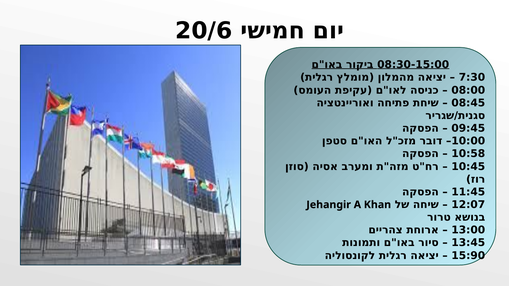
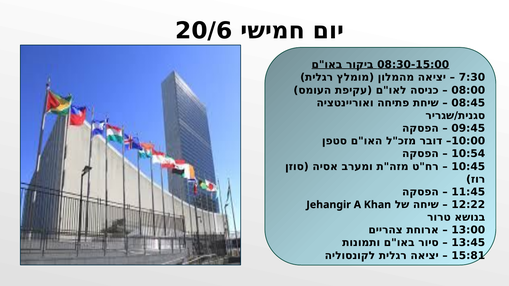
10:58: 10:58 -> 10:54 (468, 154)
12:07: 12:07 -> 12:22 (468, 205)
15:90: 15:90 -> 15:81 (468, 256)
